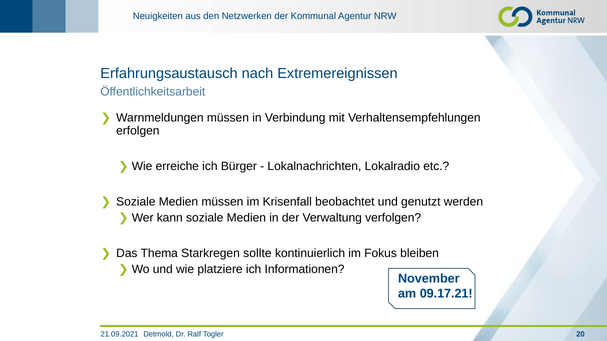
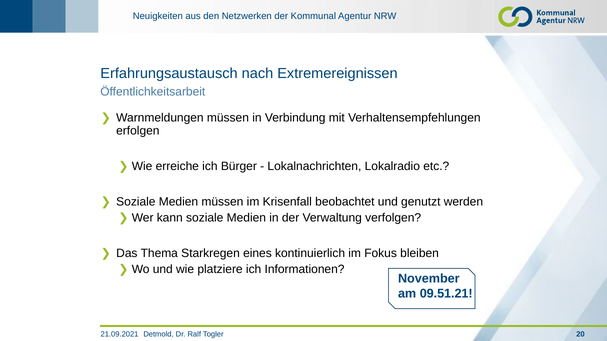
sollte: sollte -> eines (257, 253)
09.17.21: 09.17.21 -> 09.51.21 (446, 294)
